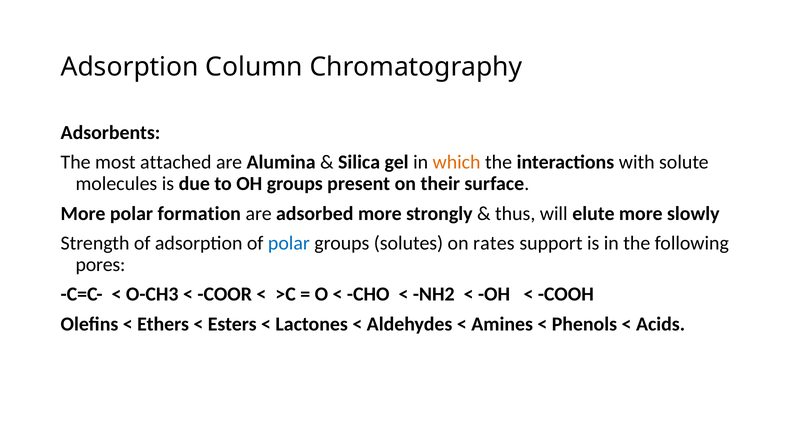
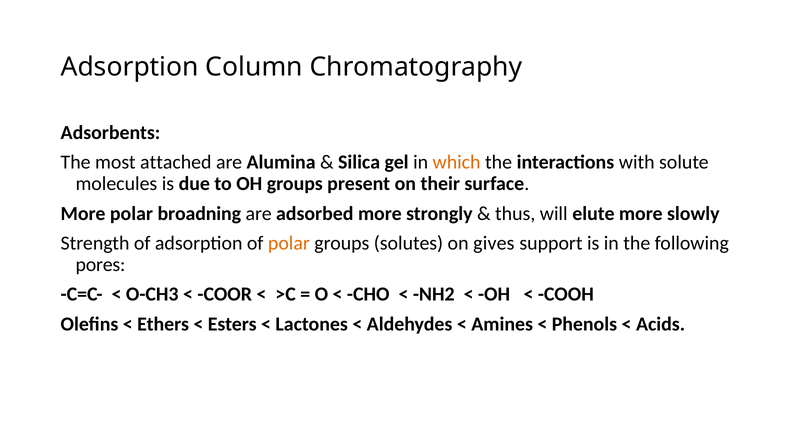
formation: formation -> broadning (199, 214)
polar colour: blue -> orange (289, 243)
rates: rates -> gives (494, 243)
